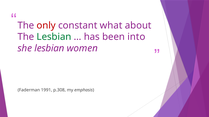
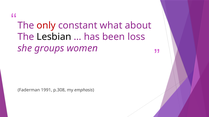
Lesbian colour: green -> black (54, 37)
into: into -> loss (136, 37)
she lesbian: lesbian -> groups (49, 49)
